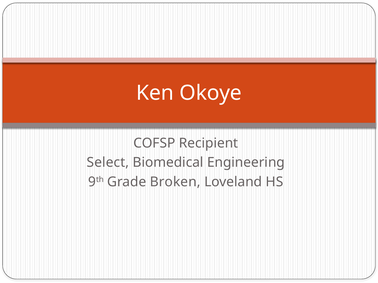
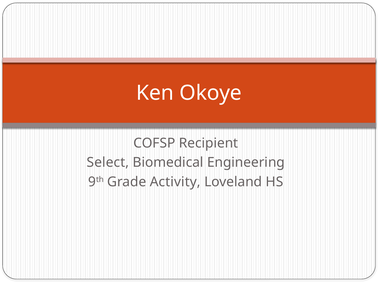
Broken: Broken -> Activity (175, 182)
